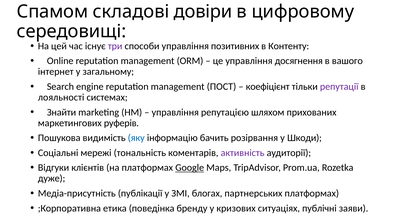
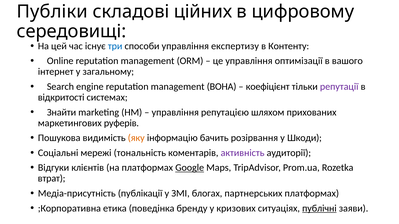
Спамом: Спамом -> Публіки (52, 12)
довіри: довіри -> ційних (203, 12)
три colour: purple -> blue (115, 46)
позитивних: позитивних -> експертизу (235, 46)
досягнення: досягнення -> оптимізації (299, 61)
ПОСТ: ПОСТ -> ВОНА (222, 87)
лояльності: лояльності -> відкритості (61, 98)
яку colour: blue -> orange (136, 138)
дуже: дуже -> втрат (52, 179)
публічні underline: none -> present (319, 209)
